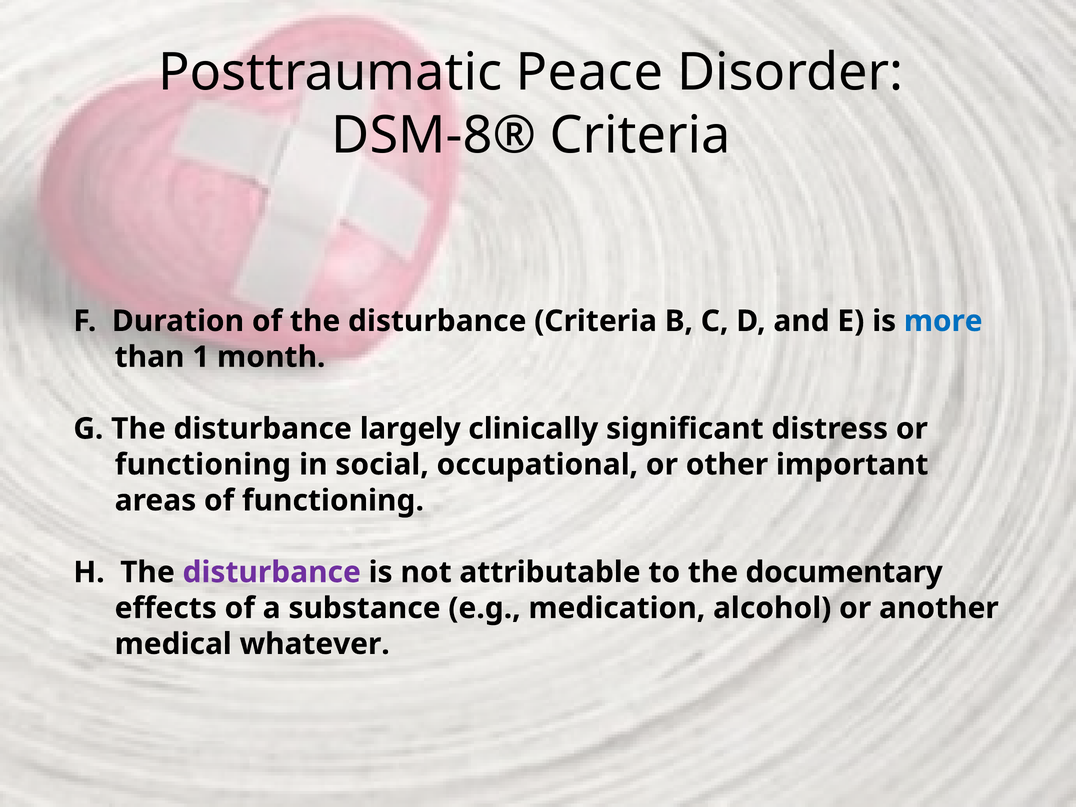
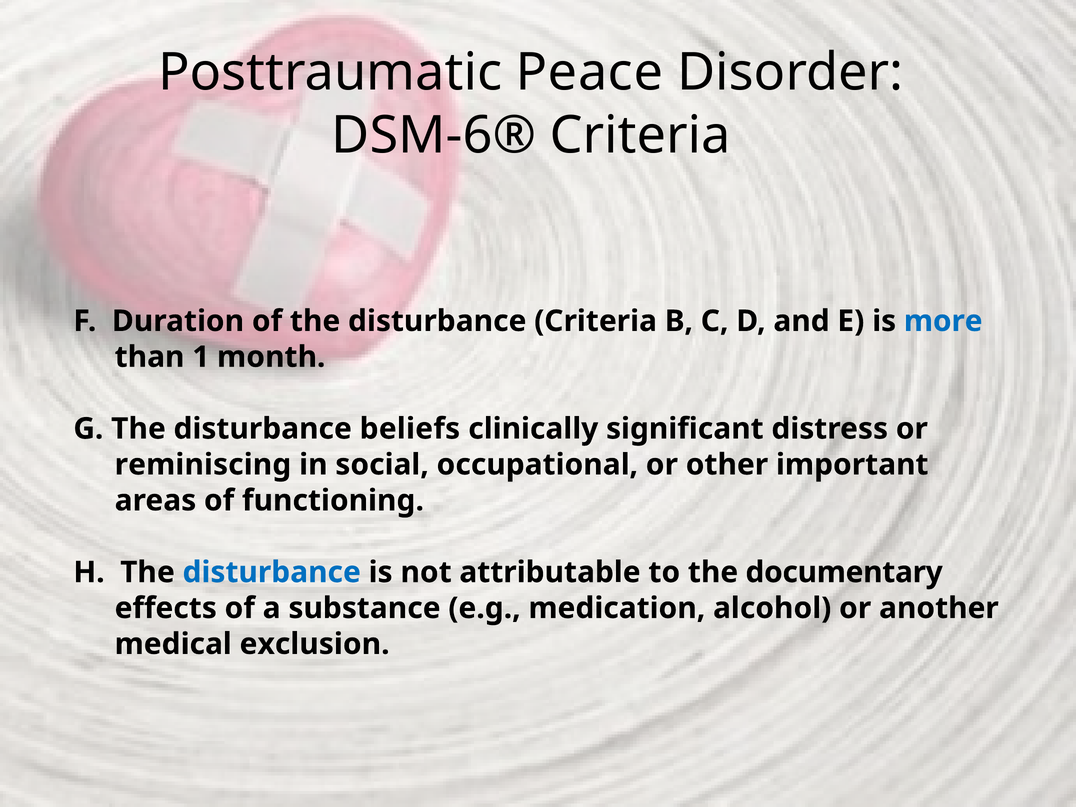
DSM-8®: DSM-8® -> DSM-6® (434, 135)
largely: largely -> beliefs (410, 429)
functioning: functioning -> reminiscing (203, 465)
disturbance colour: purple -> blue (272, 572)
whatever: whatever -> exclusion (315, 644)
